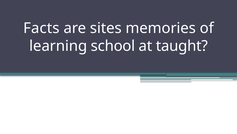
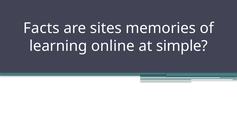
school: school -> online (113, 46)
taught: taught -> simple (182, 46)
